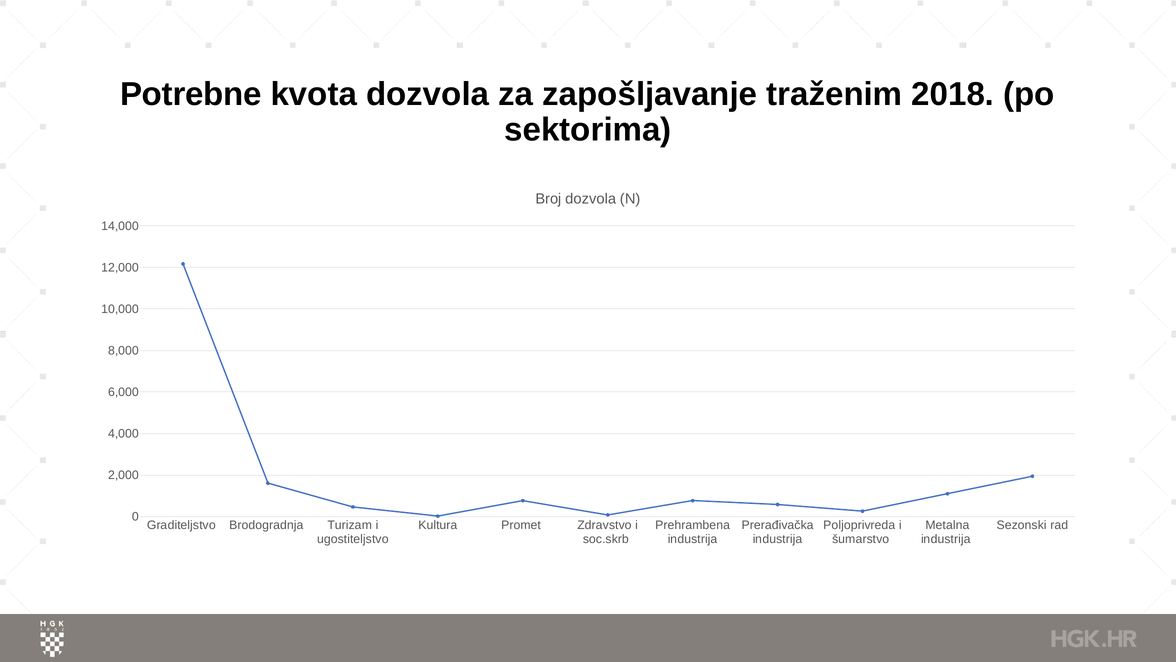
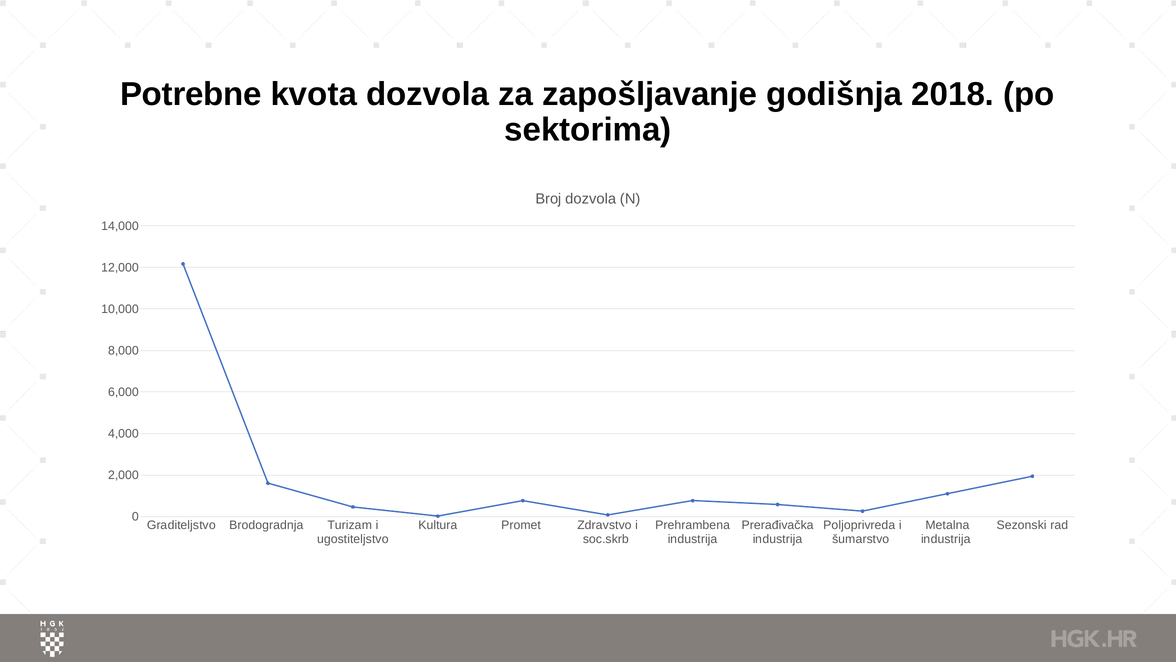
traženim: traženim -> godišnja (834, 94)
